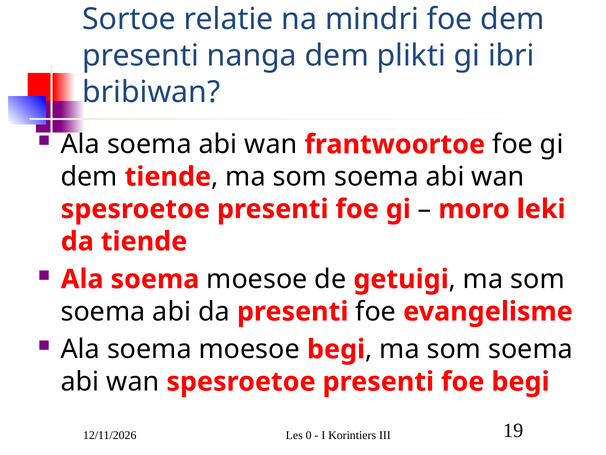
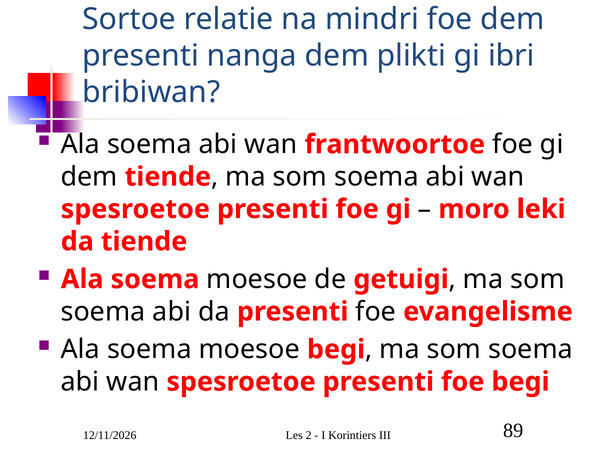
0: 0 -> 2 (309, 435)
19: 19 -> 89 (513, 430)
